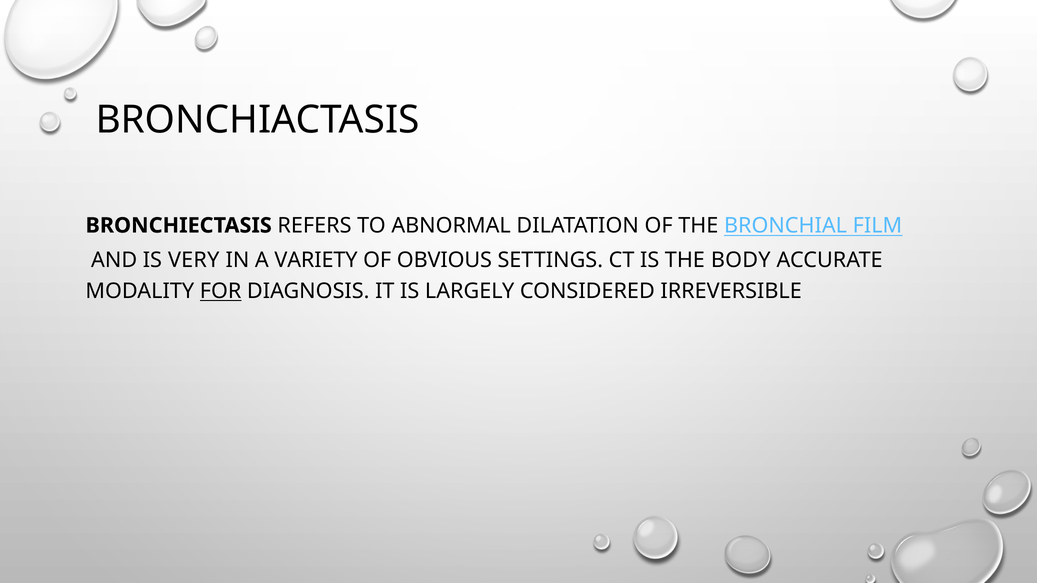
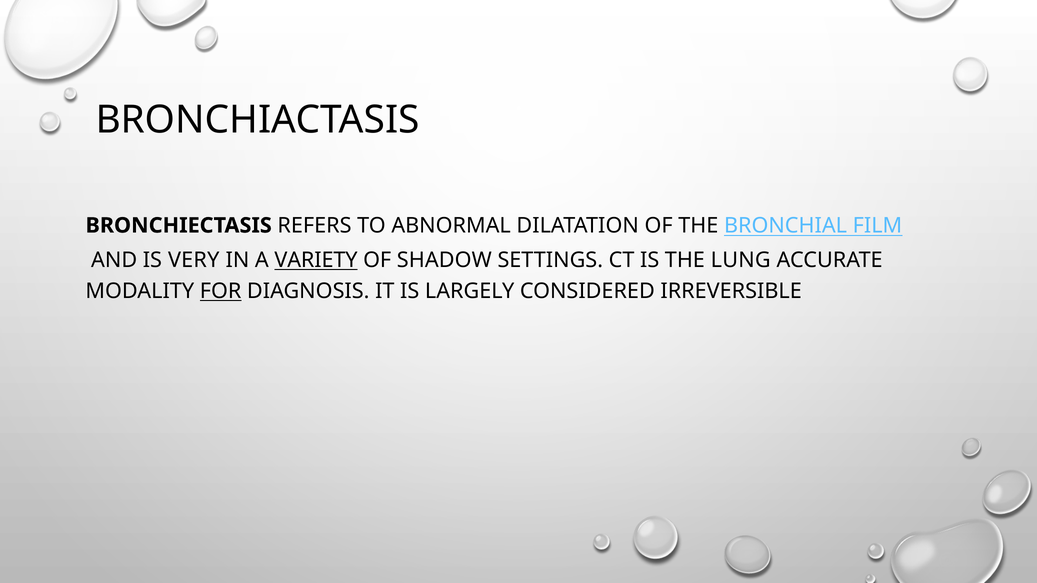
VARIETY underline: none -> present (316, 260)
OBVIOUS: OBVIOUS -> SHADOW (444, 260)
BODY: BODY -> LUNG (741, 260)
